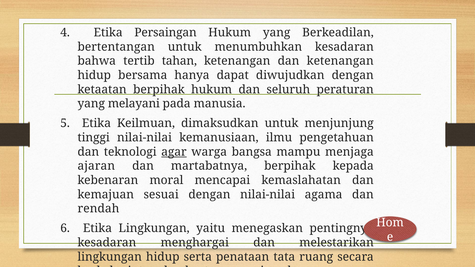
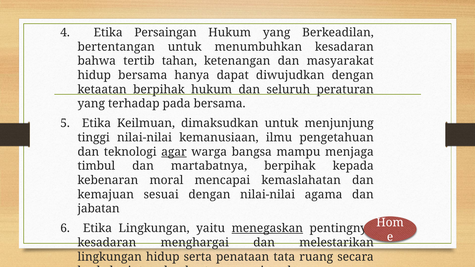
dan ketenangan: ketenangan -> masyarakat (340, 61)
melayani: melayani -> terhadap (134, 104)
pada manusia: manusia -> bersama (220, 104)
ajaran: ajaran -> timbul (96, 166)
rendah: rendah -> jabatan (99, 209)
menegaskan underline: none -> present (267, 228)
